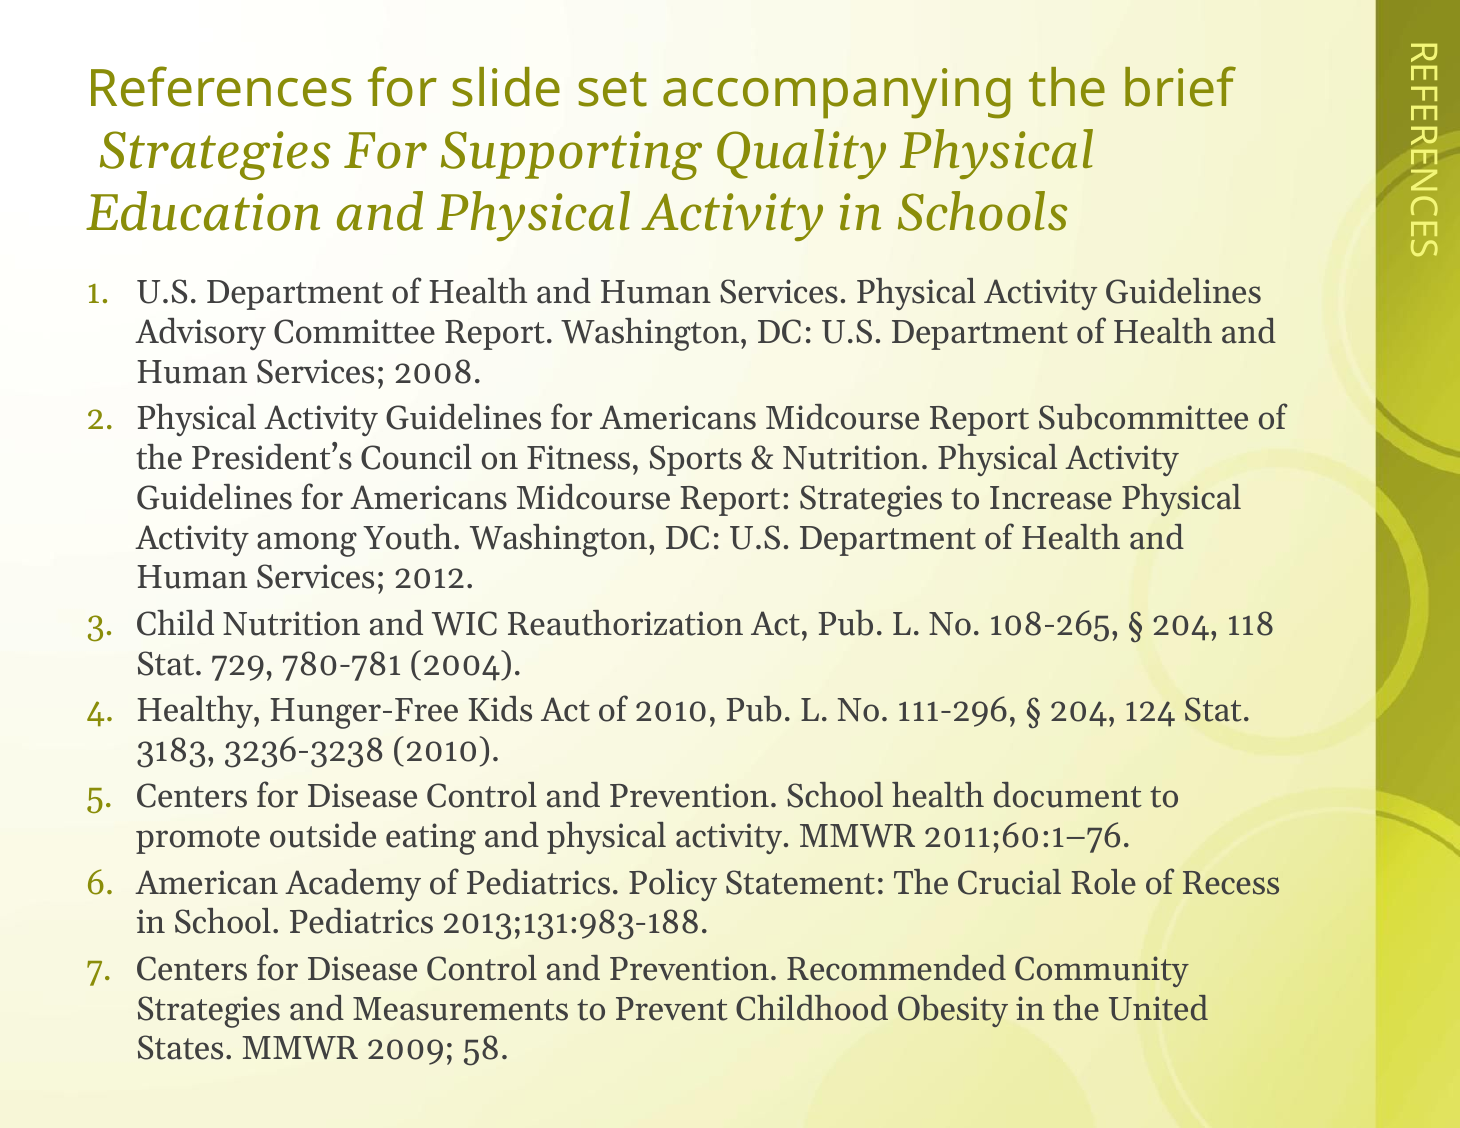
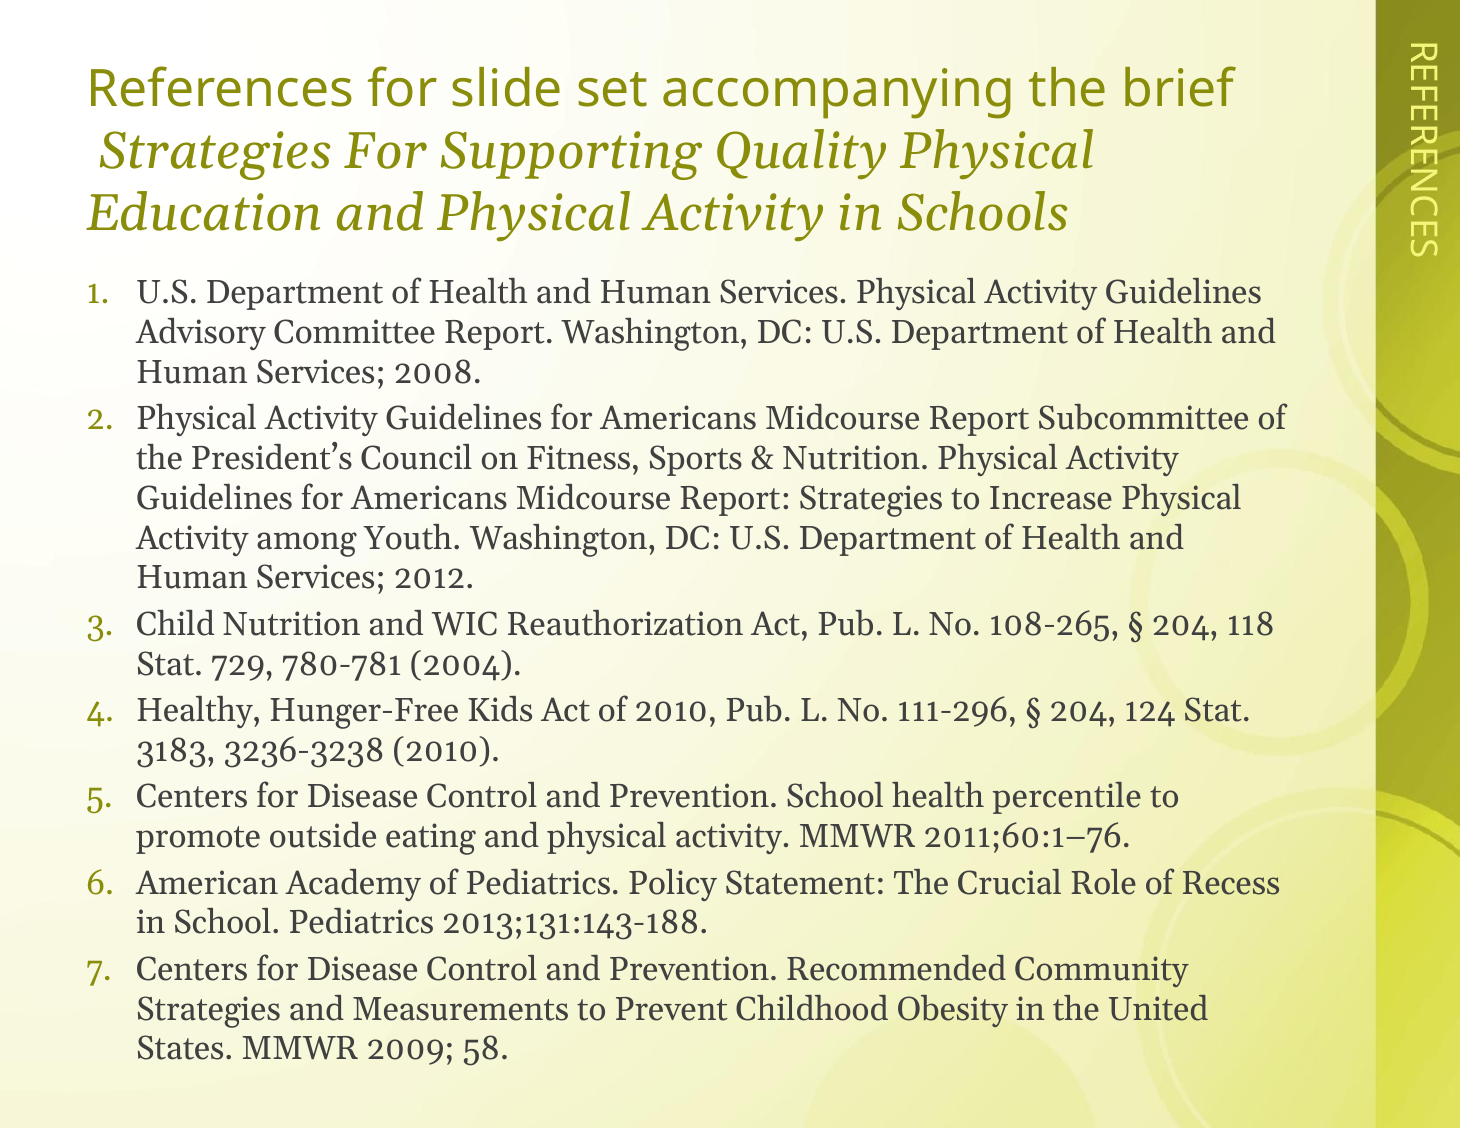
document: document -> percentile (1067, 797)
2013;131:983-188: 2013;131:983-188 -> 2013;131:143-188 (575, 923)
